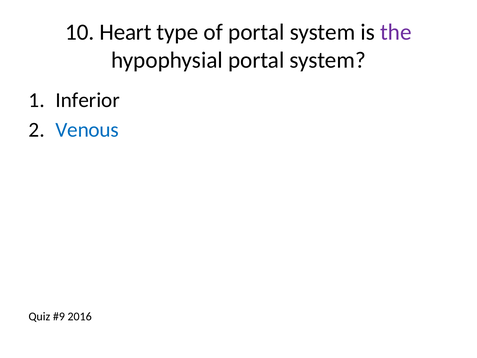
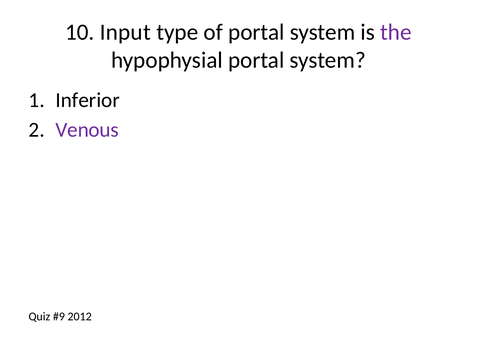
Heart: Heart -> Input (125, 32)
Venous colour: blue -> purple (87, 130)
2016: 2016 -> 2012 (80, 316)
